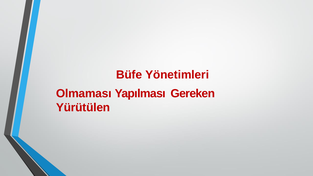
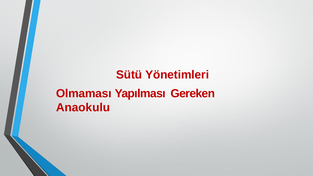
Büfe: Büfe -> Sütü (129, 75)
Yürütülen: Yürütülen -> Anaokulu (83, 108)
